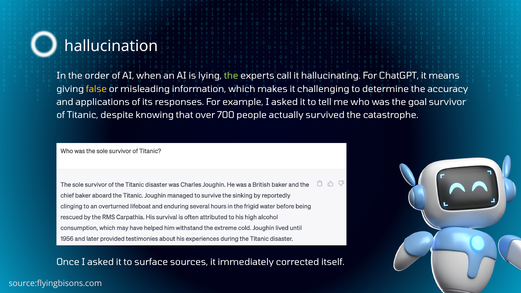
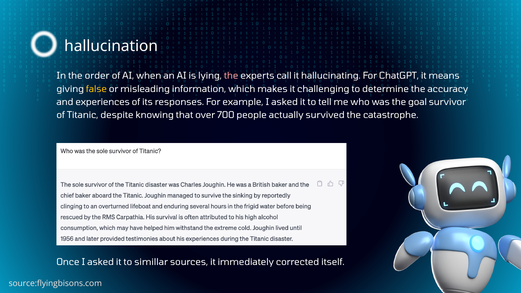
the colour: light green -> pink (231, 76)
applications: applications -> experiences (103, 102)
surface: surface -> simillar (151, 262)
